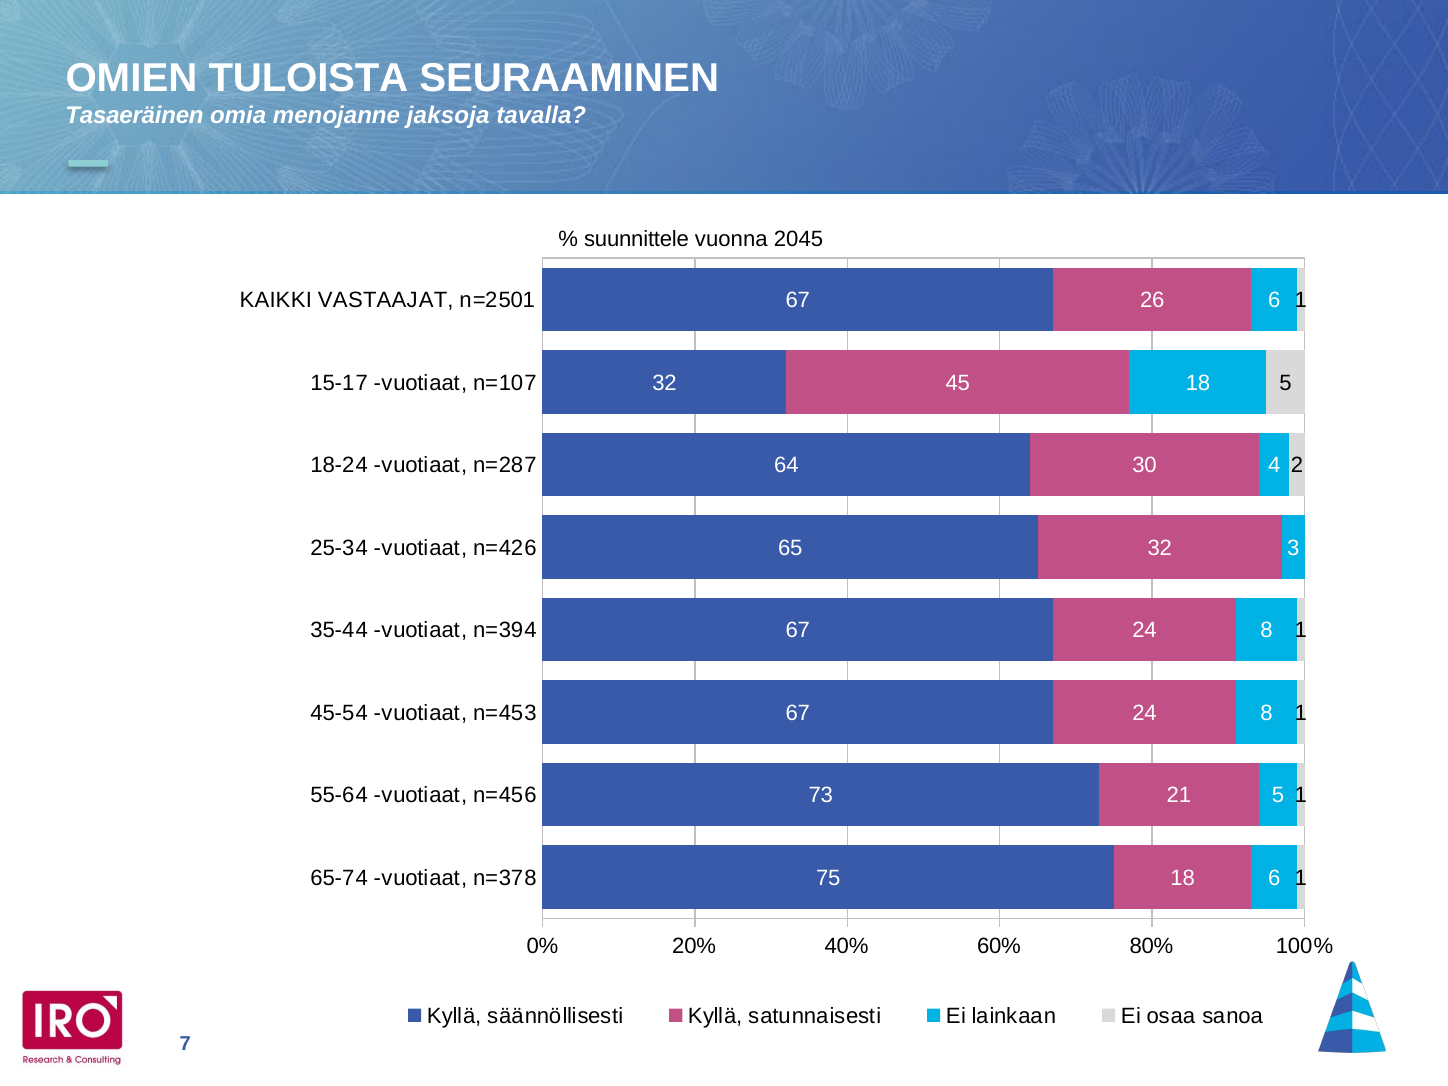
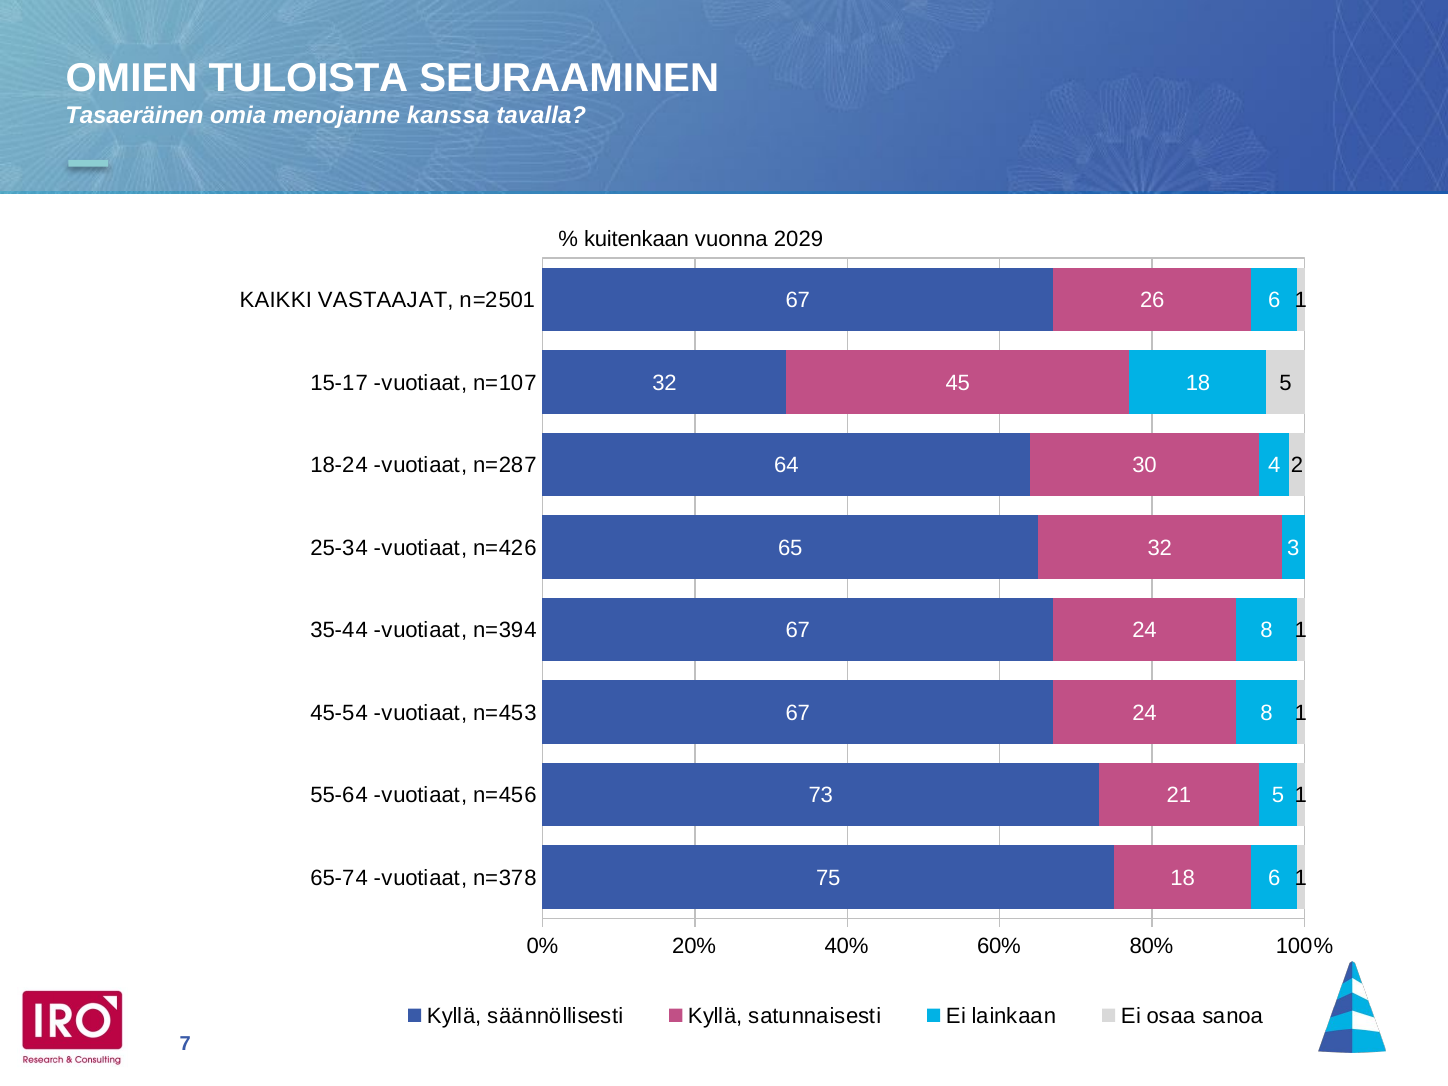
jaksoja: jaksoja -> kanssa (448, 115)
suunnittele: suunnittele -> kuitenkaan (637, 239)
2045: 2045 -> 2029 (798, 239)
